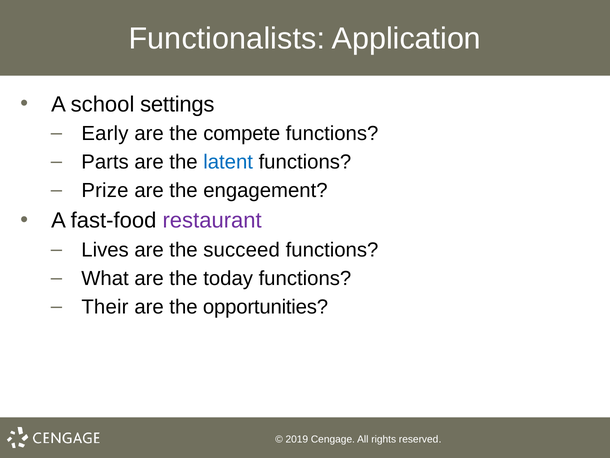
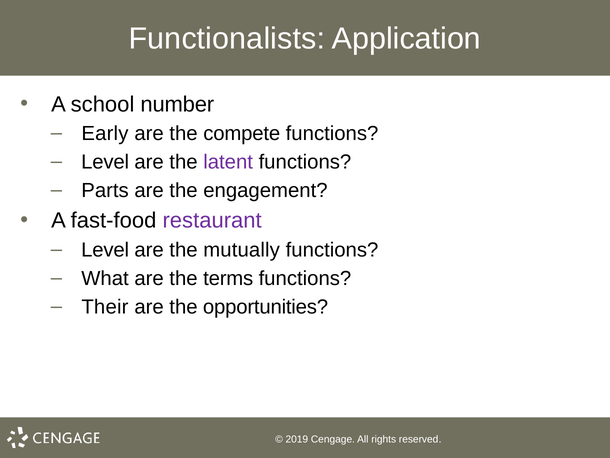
settings: settings -> number (177, 104)
Parts: Parts -> Level (105, 162)
latent colour: blue -> purple (228, 162)
Prize: Prize -> Parts (105, 190)
Lives: Lives -> Level (105, 250)
succeed: succeed -> mutually (242, 250)
today: today -> terms (228, 278)
